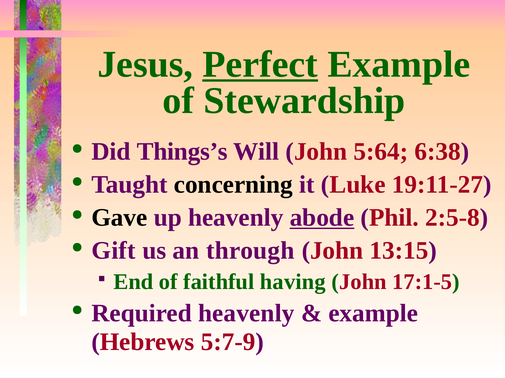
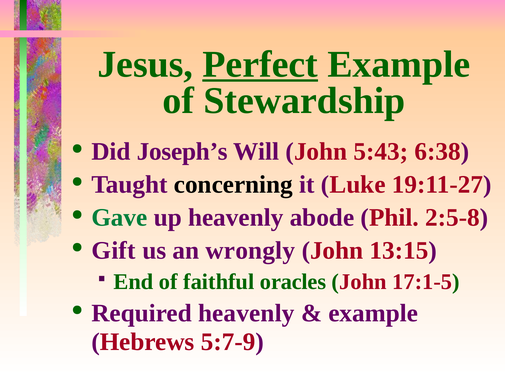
Things’s: Things’s -> Joseph’s (182, 152)
5:64: 5:64 -> 5:43 (381, 152)
Gave colour: black -> green (119, 218)
abode underline: present -> none (322, 218)
through: through -> wrongly (250, 251)
having: having -> oracles (293, 282)
